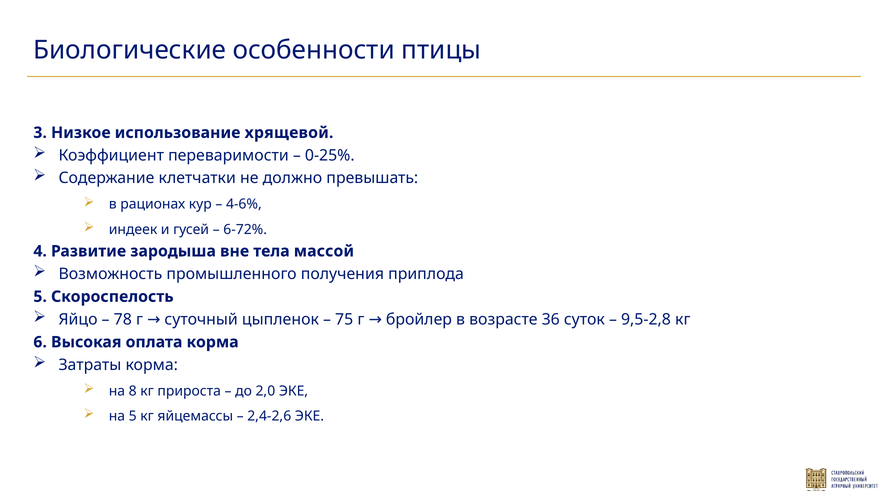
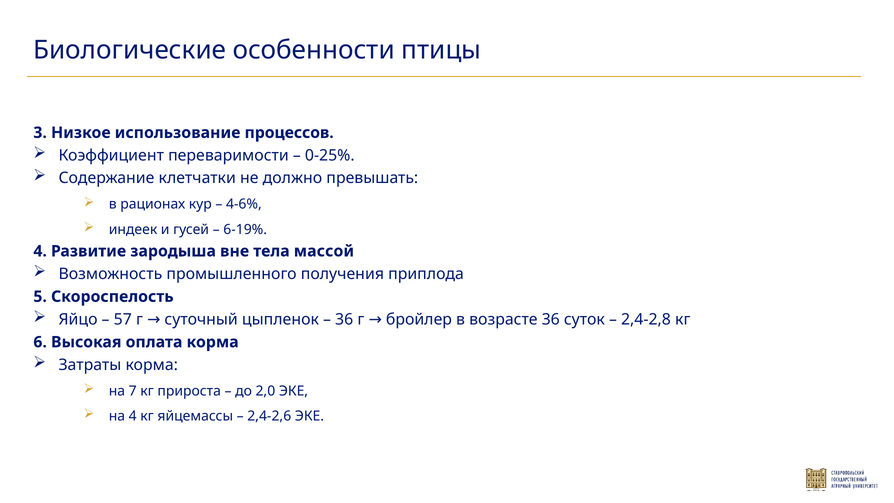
хрящевой: хрящевой -> процессов (289, 133)
6-72%: 6-72% -> 6-19% (245, 229)
78: 78 -> 57 (123, 319)
75: 75 -> 36 (344, 319)
9,5-2,8: 9,5-2,8 -> 2,4-2,8 (646, 319)
8: 8 -> 7 (133, 391)
на 5: 5 -> 4 (133, 416)
